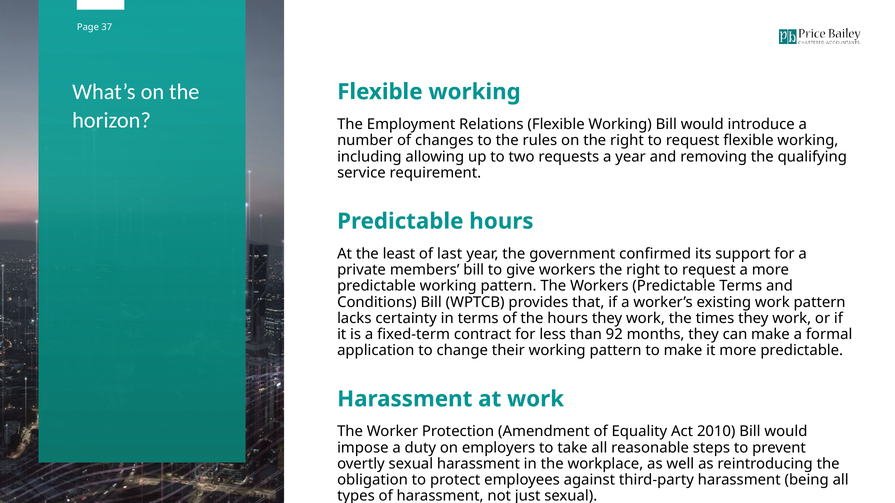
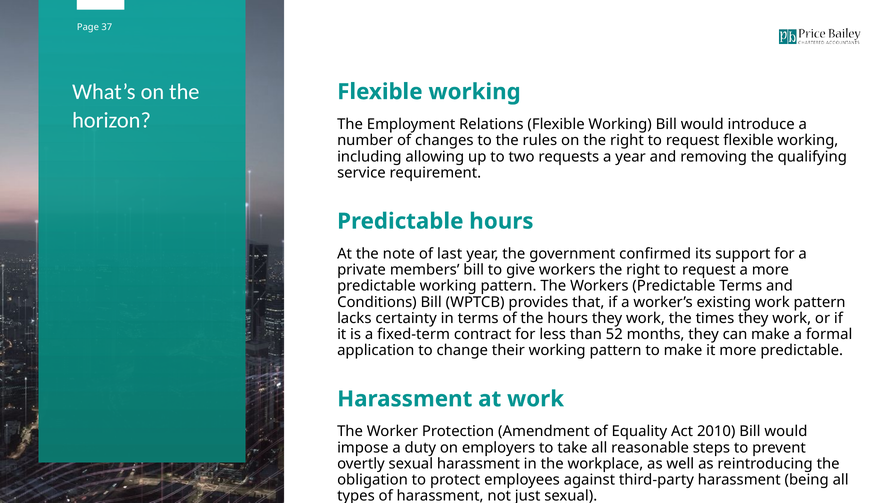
least: least -> note (399, 254)
92: 92 -> 52 (614, 335)
